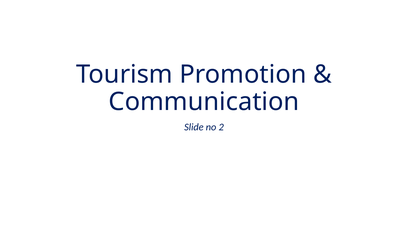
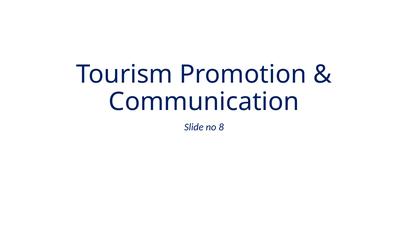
2: 2 -> 8 (221, 128)
